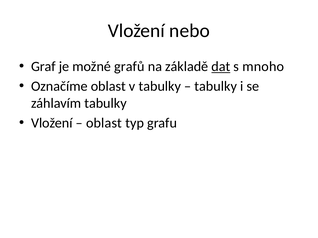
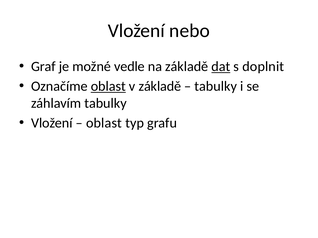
grafů: grafů -> vedle (129, 67)
mnoho: mnoho -> doplnit (263, 67)
oblast underline: none -> present (108, 87)
v tabulky: tabulky -> základě (160, 87)
